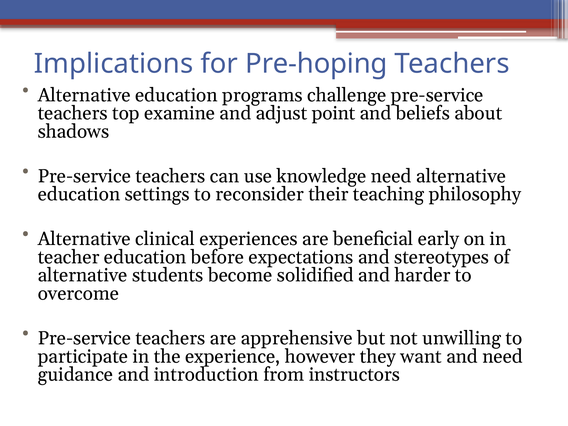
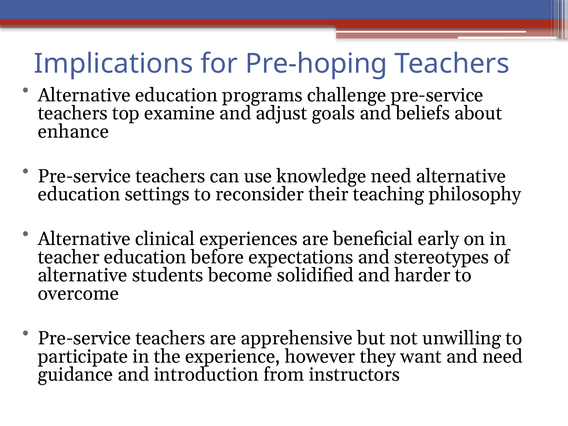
point: point -> goals (333, 113)
shadows: shadows -> enhance (73, 132)
